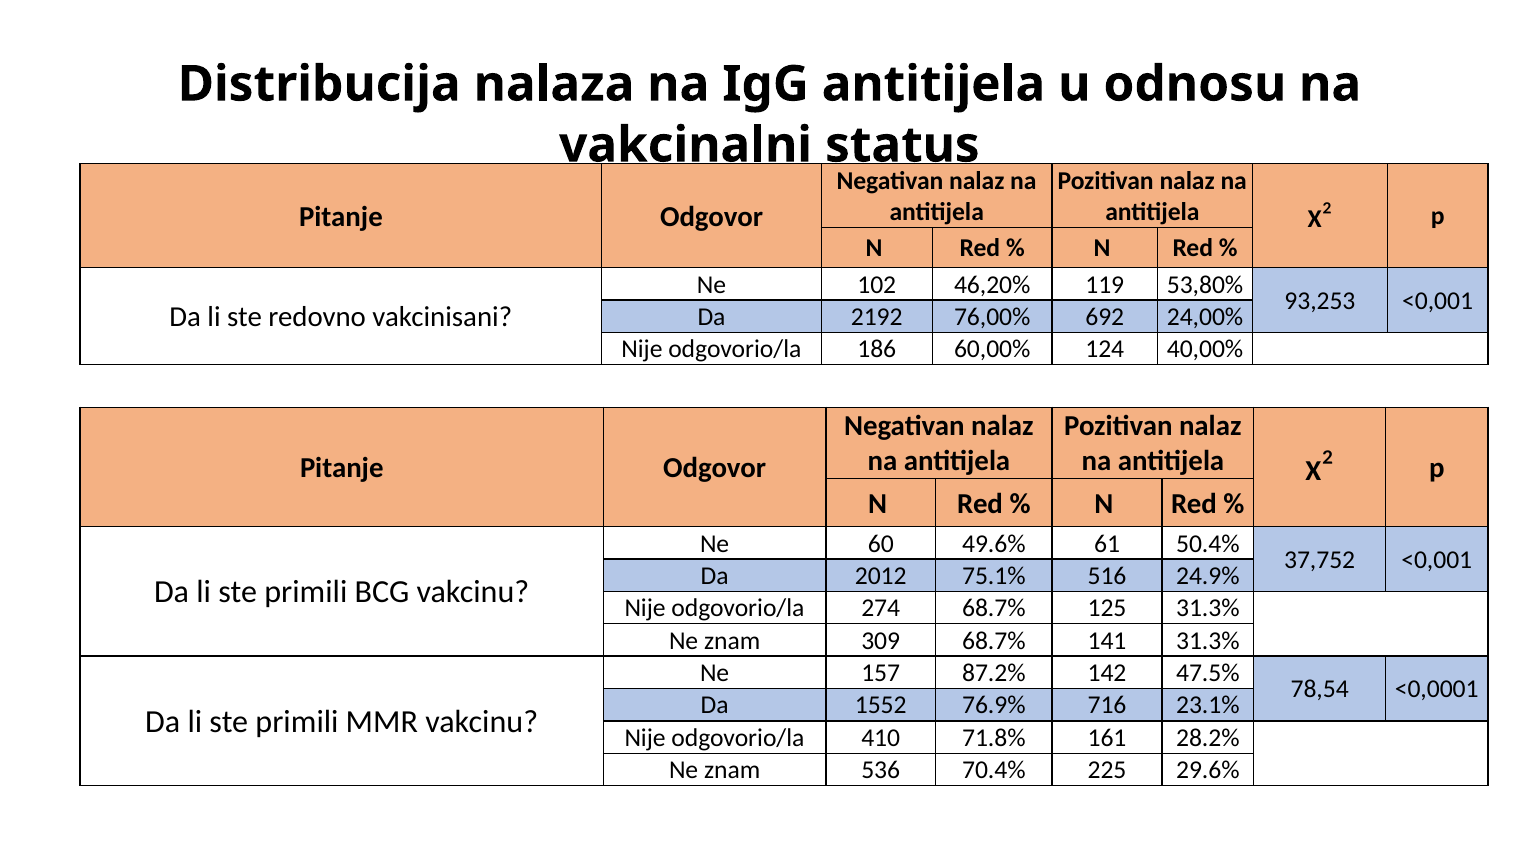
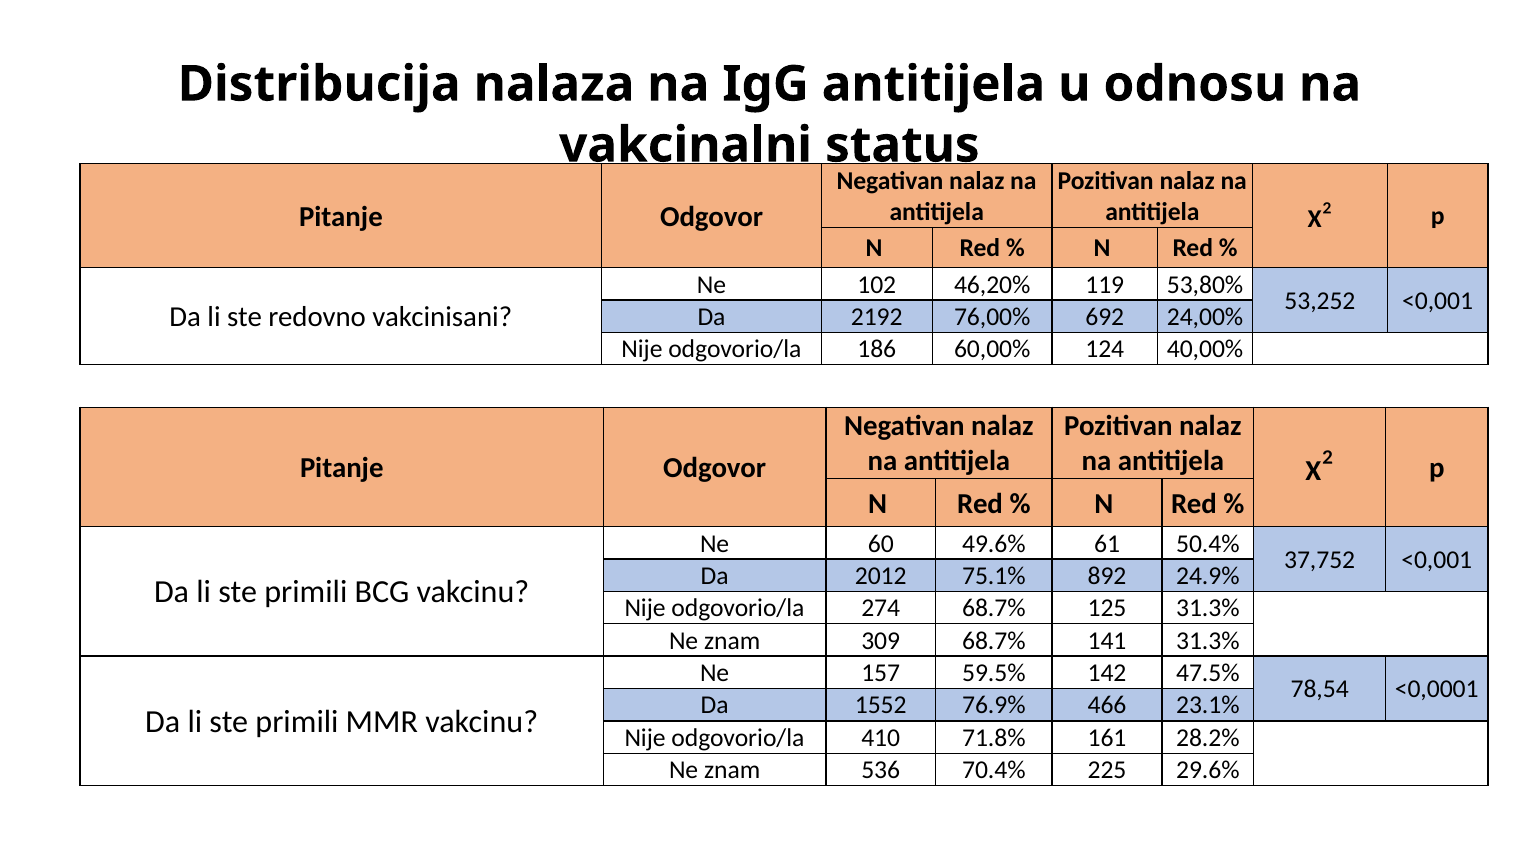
93,253: 93,253 -> 53,252 (1320, 301)
516: 516 -> 892 (1107, 576)
87.2%: 87.2% -> 59.5% (994, 673)
716: 716 -> 466 (1107, 705)
